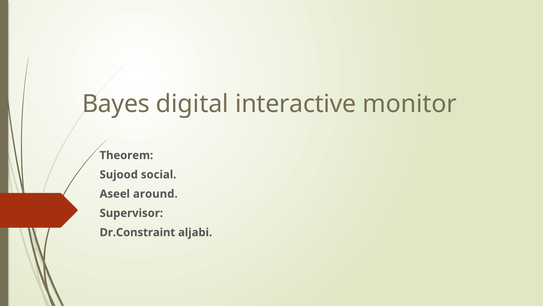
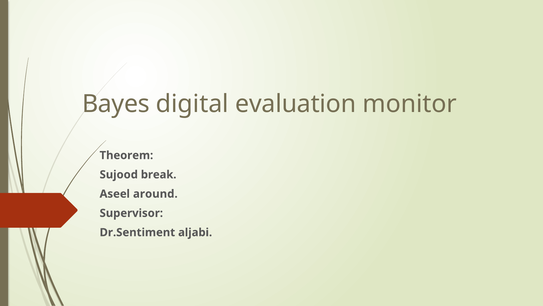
interactive: interactive -> evaluation (296, 104)
social: social -> break (159, 174)
Dr.Constraint: Dr.Constraint -> Dr.Sentiment (137, 232)
